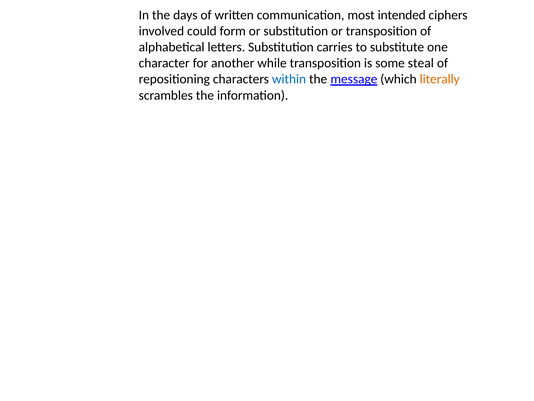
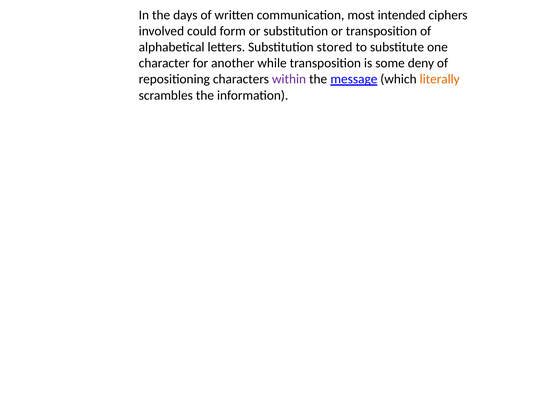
carries: carries -> stored (335, 47)
steal: steal -> deny (421, 63)
within colour: blue -> purple (289, 79)
